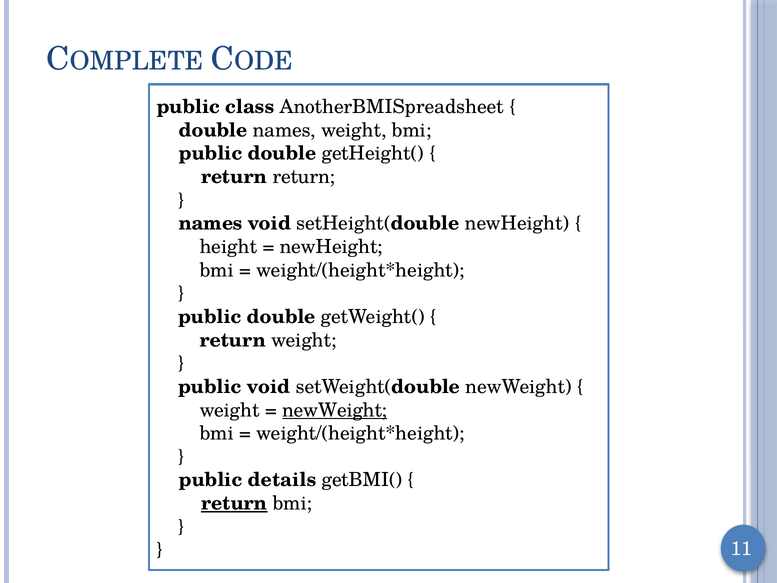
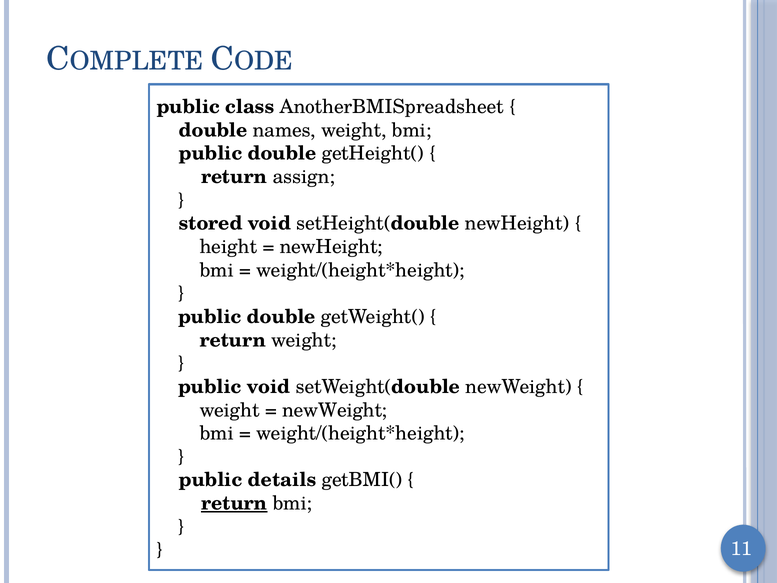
return return: return -> assign (304, 177)
names: names -> stored (211, 223)
newWeight underline: present -> none (335, 410)
